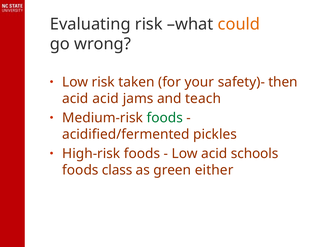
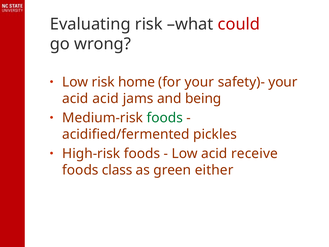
could colour: orange -> red (239, 24)
taken: taken -> home (137, 82)
safety)- then: then -> your (283, 82)
teach: teach -> being (203, 99)
schools: schools -> receive (254, 153)
